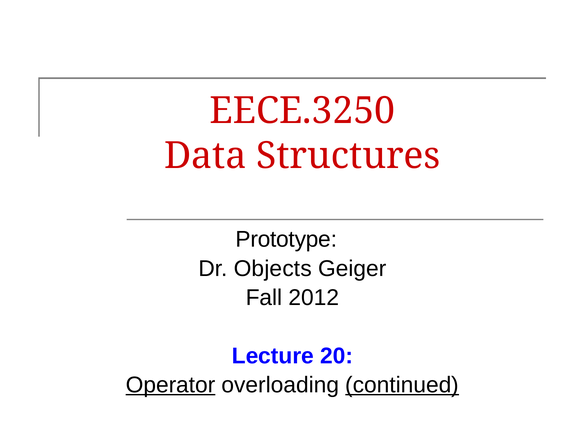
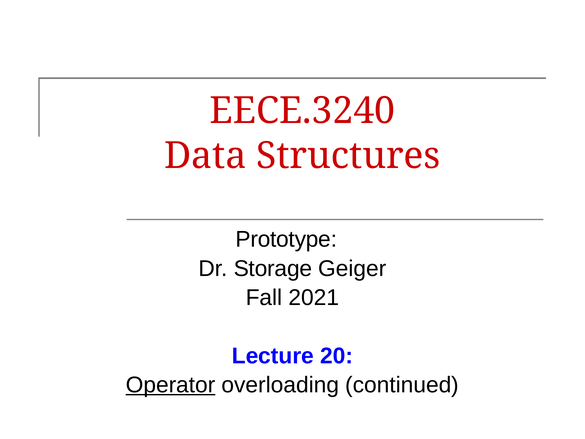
EECE.3250: EECE.3250 -> EECE.3240 (302, 111)
Objects: Objects -> Storage (273, 268)
2012: 2012 -> 2021 (314, 297)
continued underline: present -> none (402, 385)
